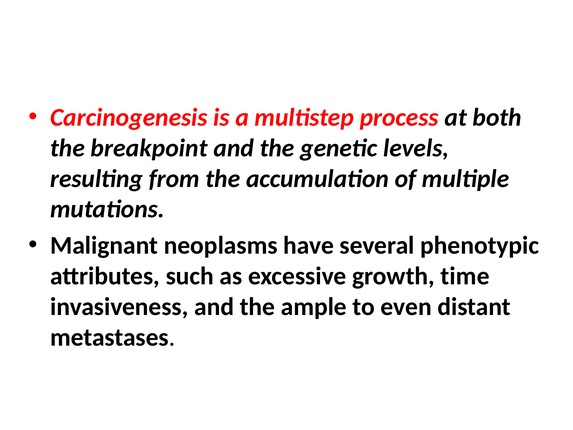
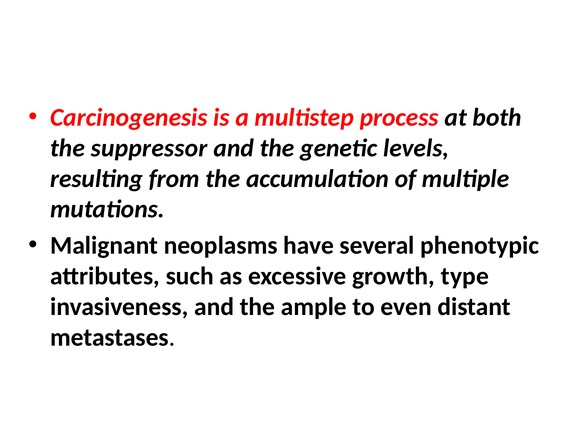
breakpoint: breakpoint -> suppressor (149, 148)
time: time -> type (465, 276)
